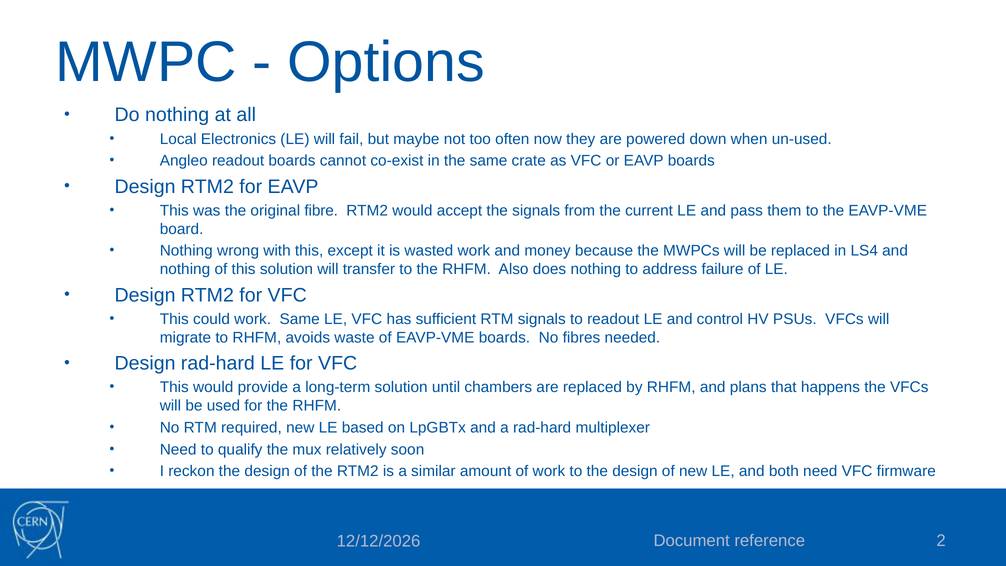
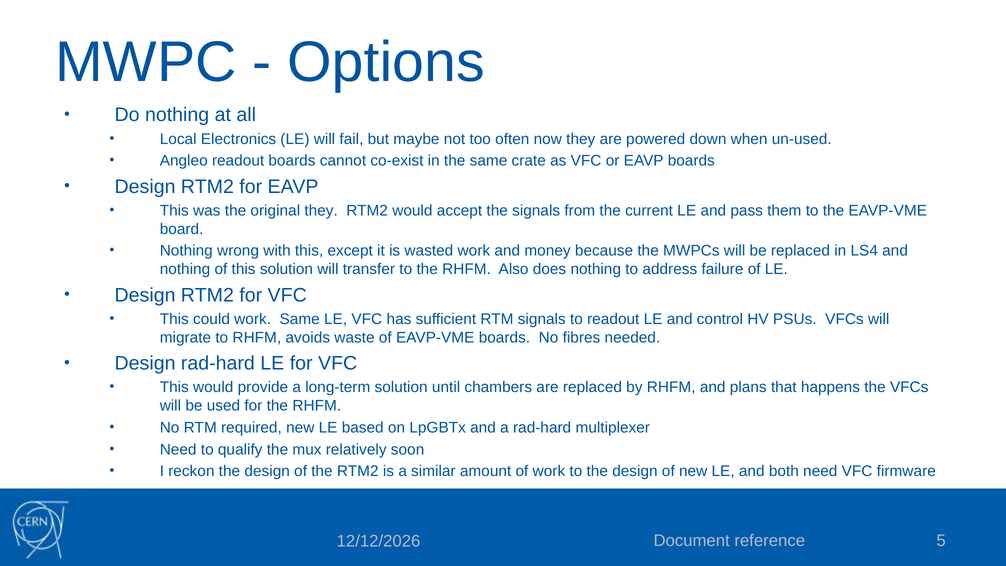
original fibre: fibre -> they (321, 211)
2: 2 -> 5 (941, 541)
